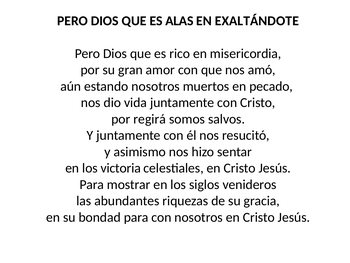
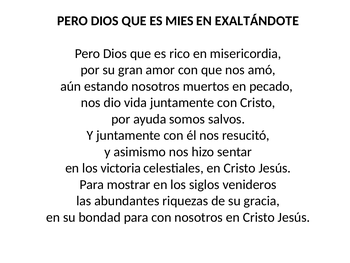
ALAS: ALAS -> MIES (179, 21)
regirá: regirá -> ayuda (150, 119)
